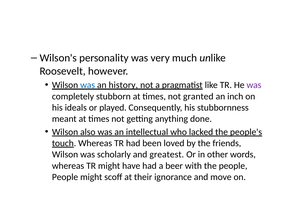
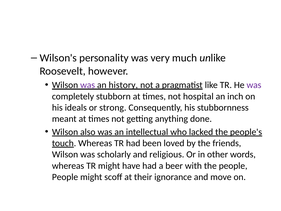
was colour: blue -> purple (88, 85)
granted: granted -> hospital (198, 96)
played: played -> strong (113, 107)
greatest: greatest -> religious (167, 154)
